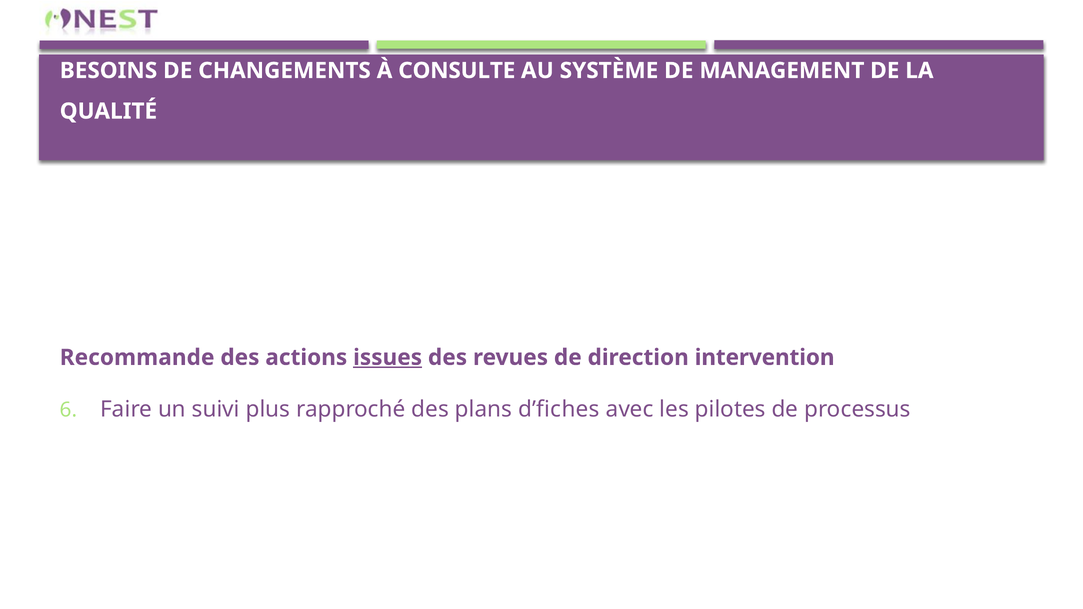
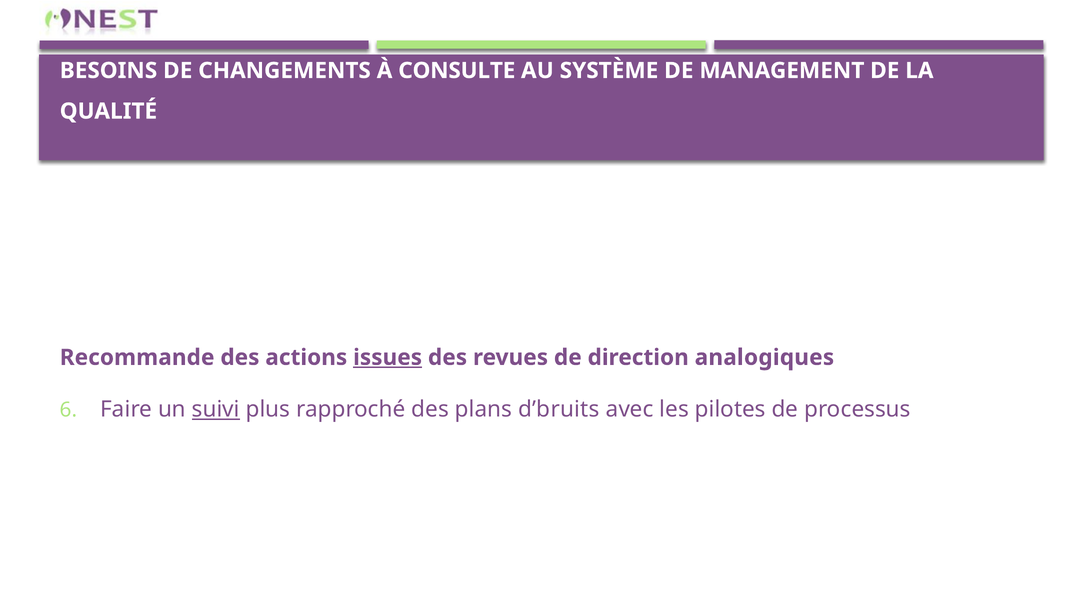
intervention: intervention -> analogiques (764, 358)
suivi underline: none -> present (216, 410)
d’fiches: d’fiches -> d’bruits (559, 410)
